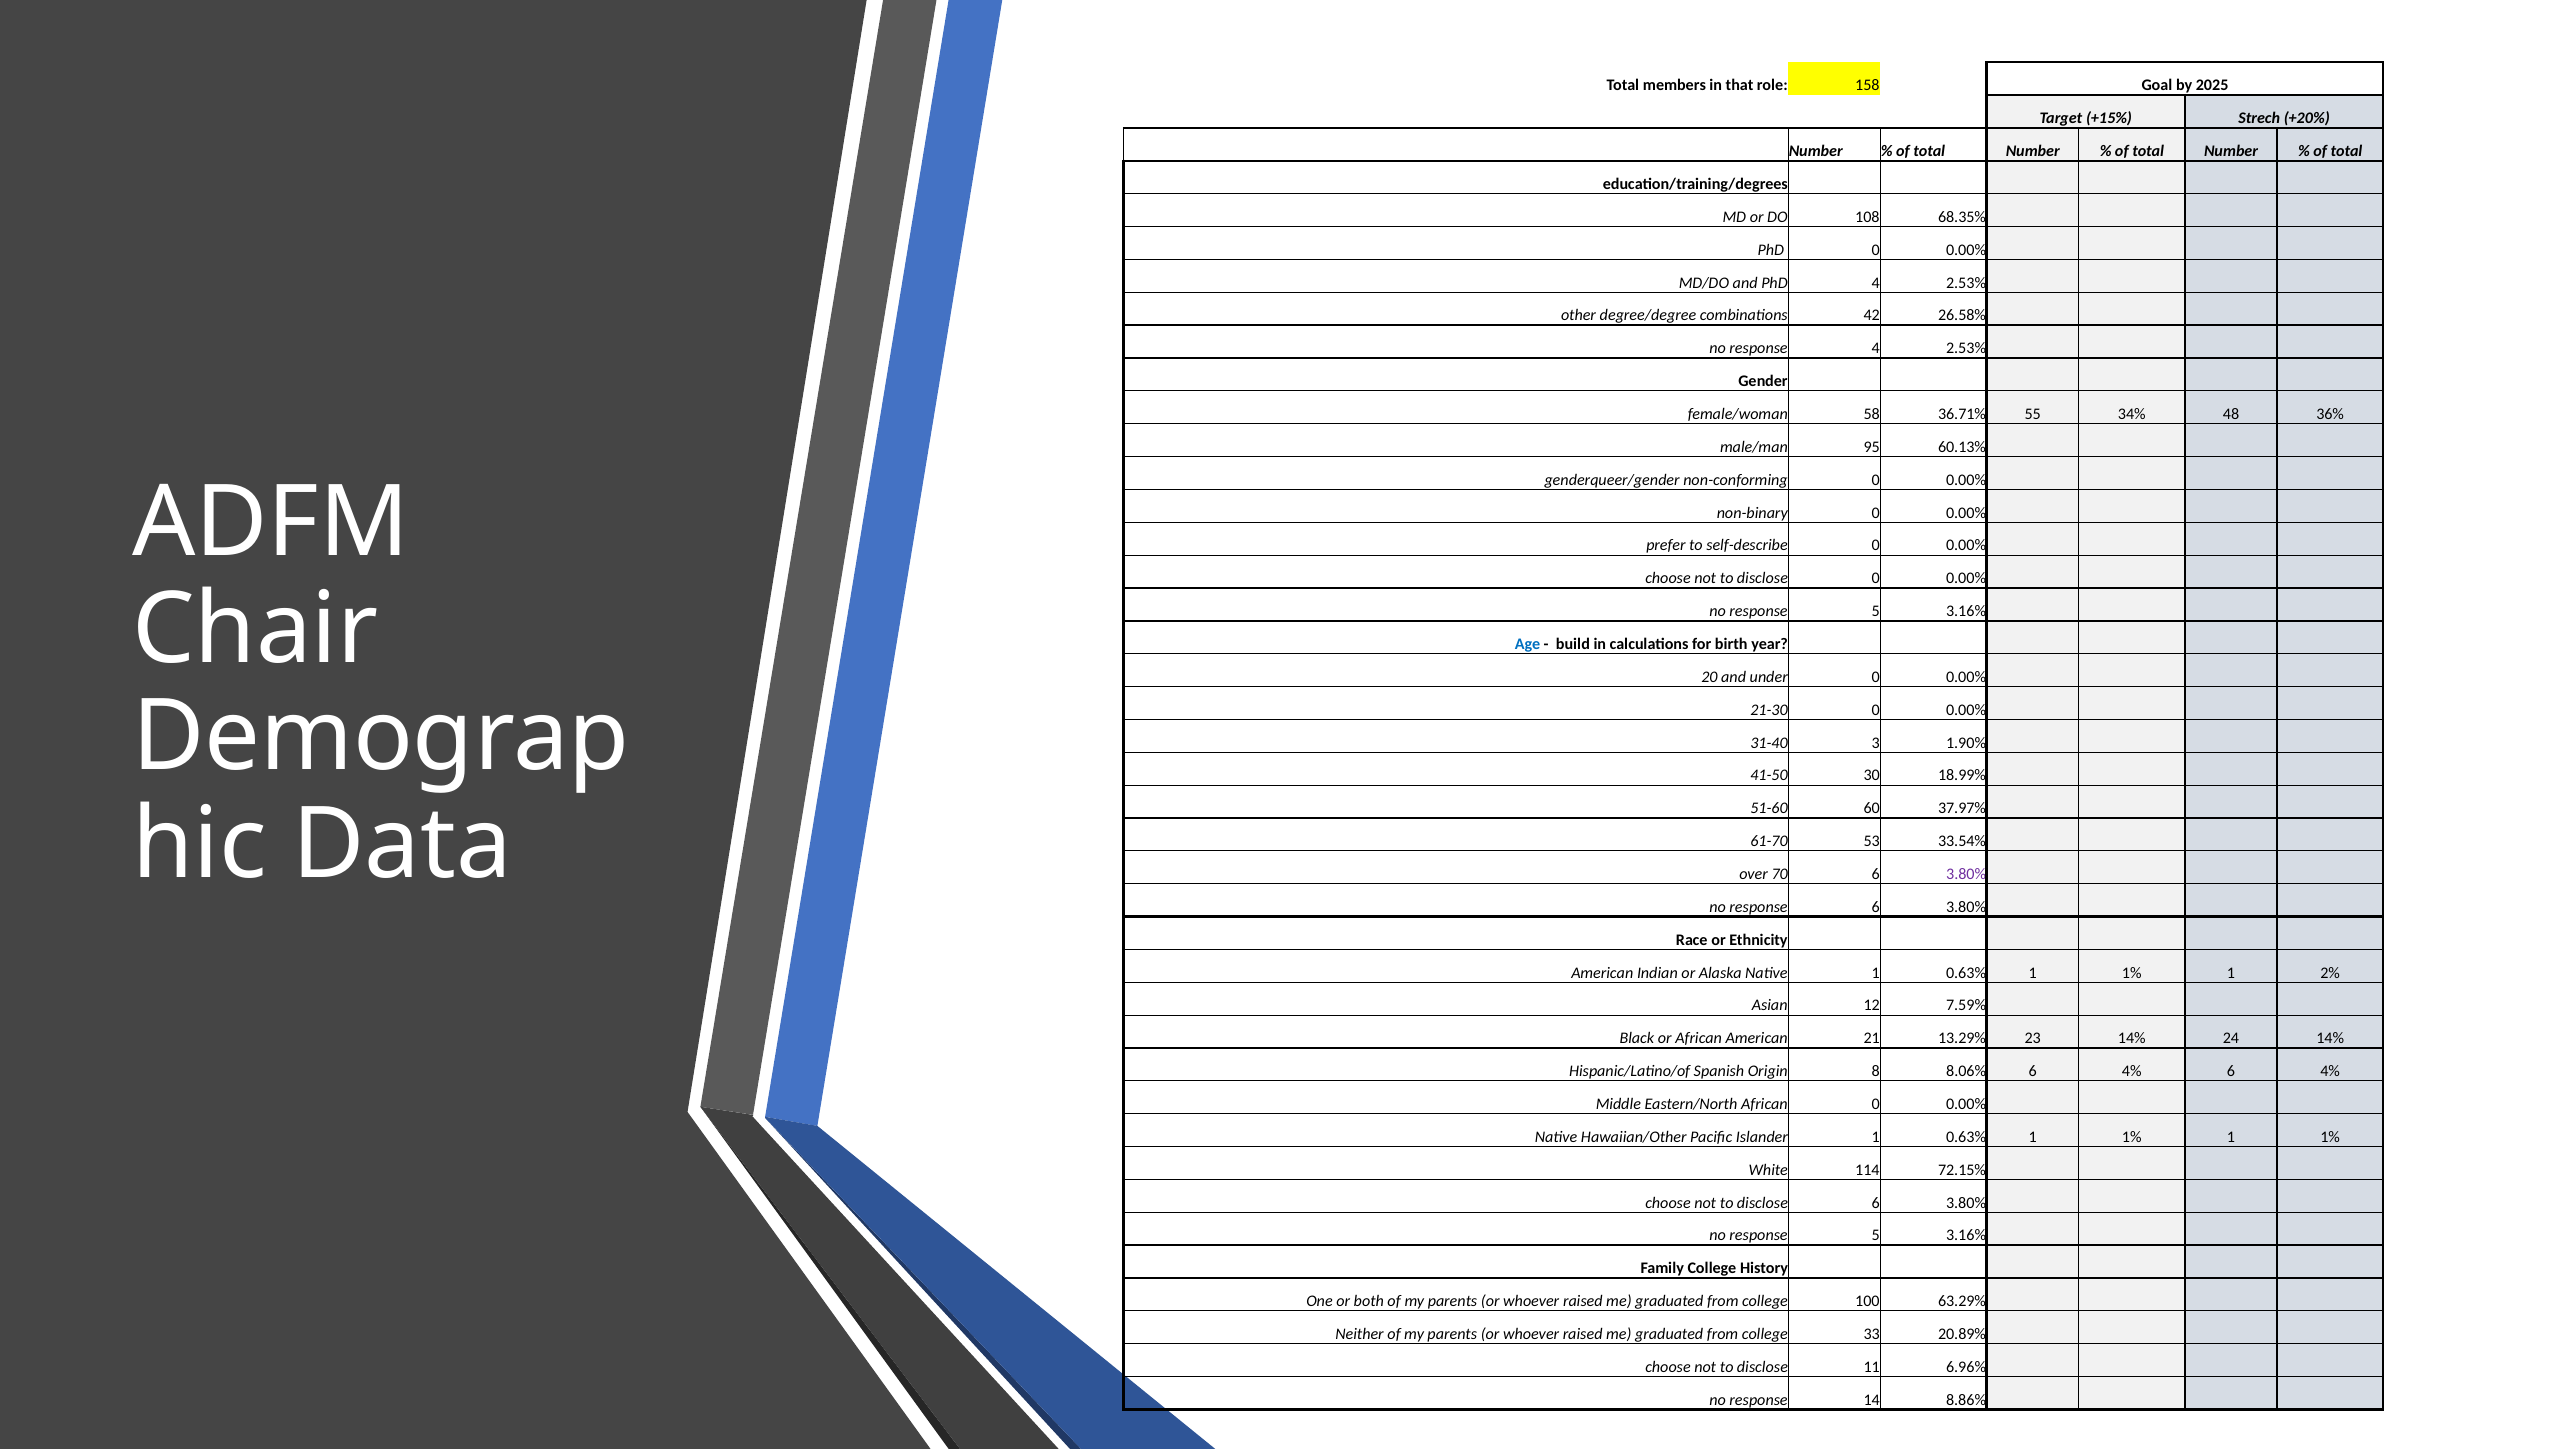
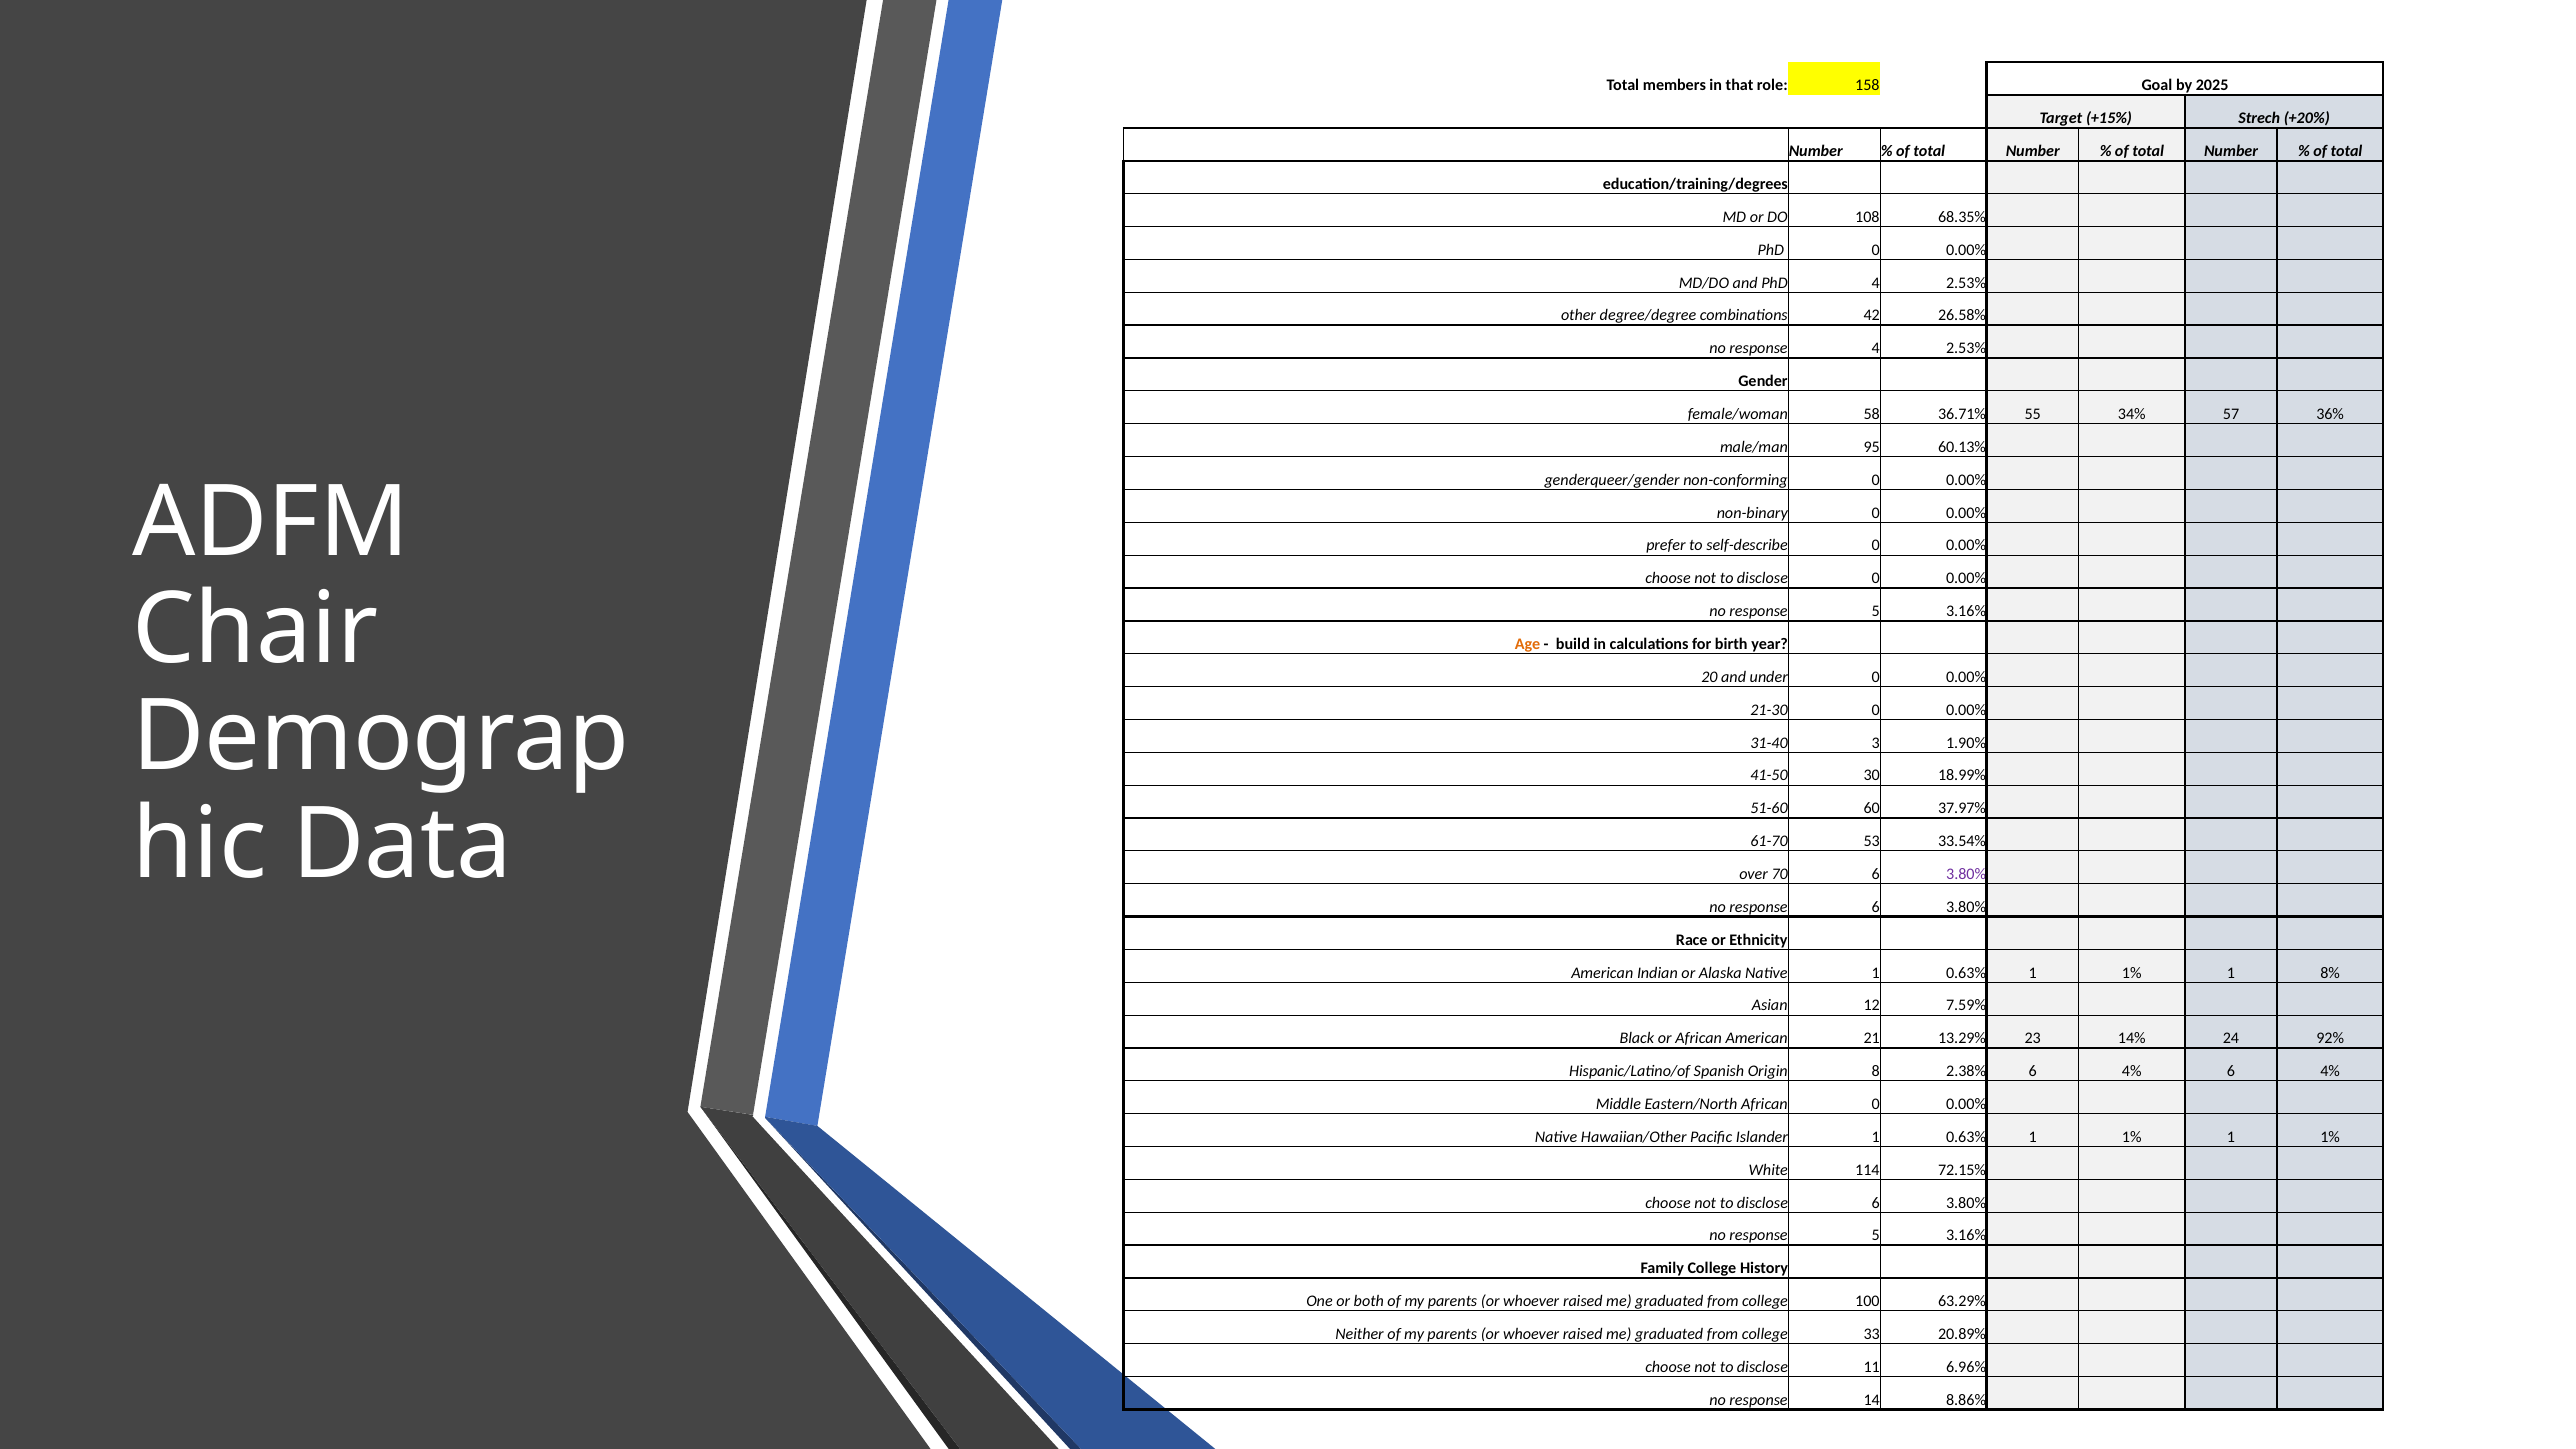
48: 48 -> 57 (2231, 414)
Age colour: blue -> orange (1528, 644)
2%: 2% -> 8% (2330, 973)
24 14%: 14% -> 92% (2330, 1038)
8.06%: 8.06% -> 2.38% (1966, 1071)
